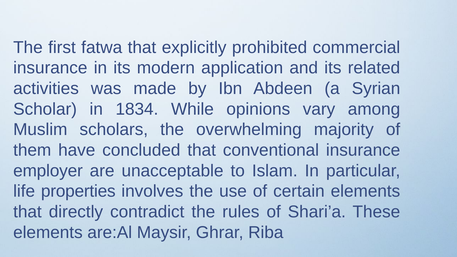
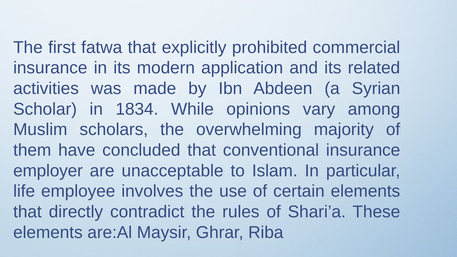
properties: properties -> employee (78, 191)
